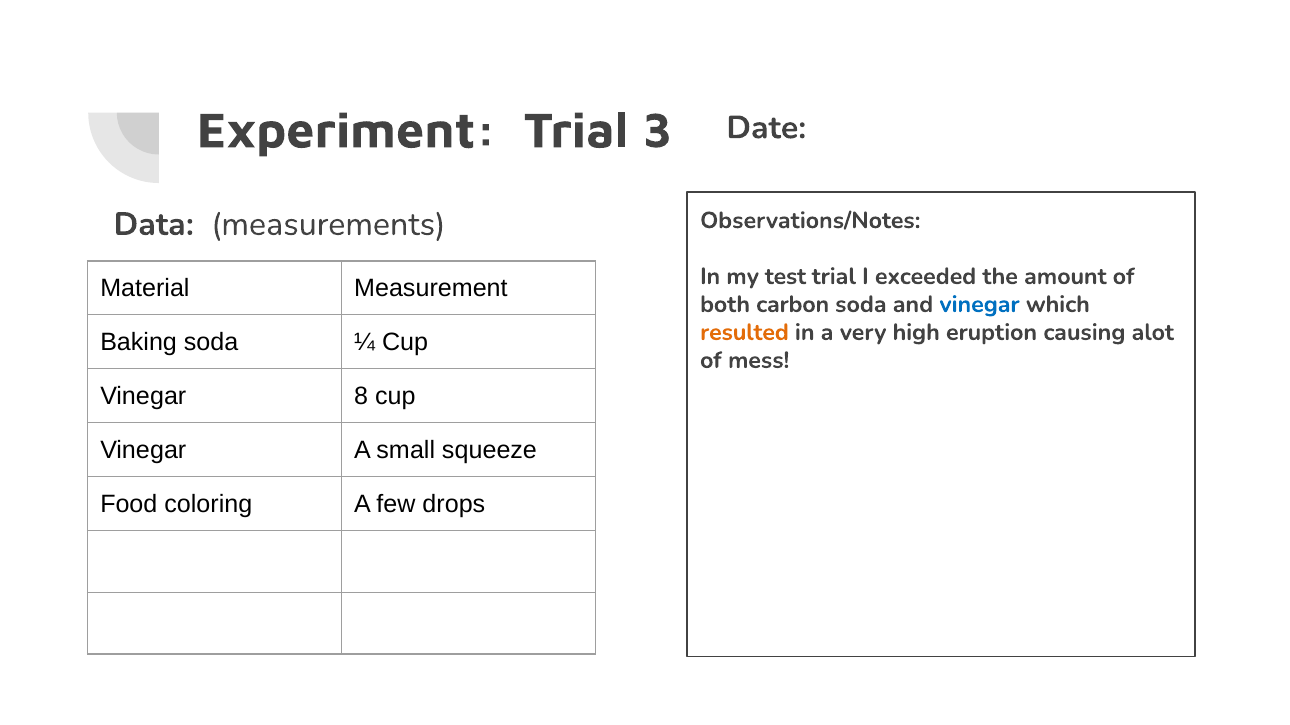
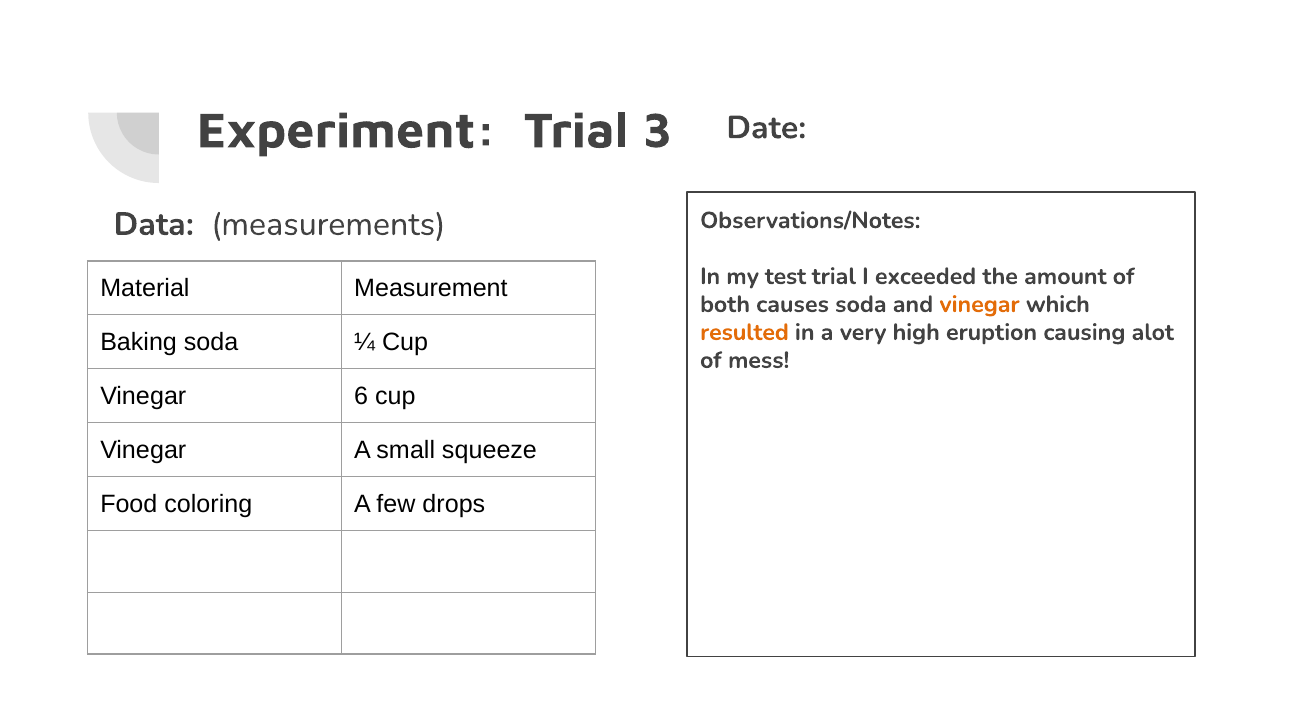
carbon: carbon -> causes (793, 305)
vinegar colour: blue -> orange (980, 305)
8: 8 -> 6 (361, 396)
